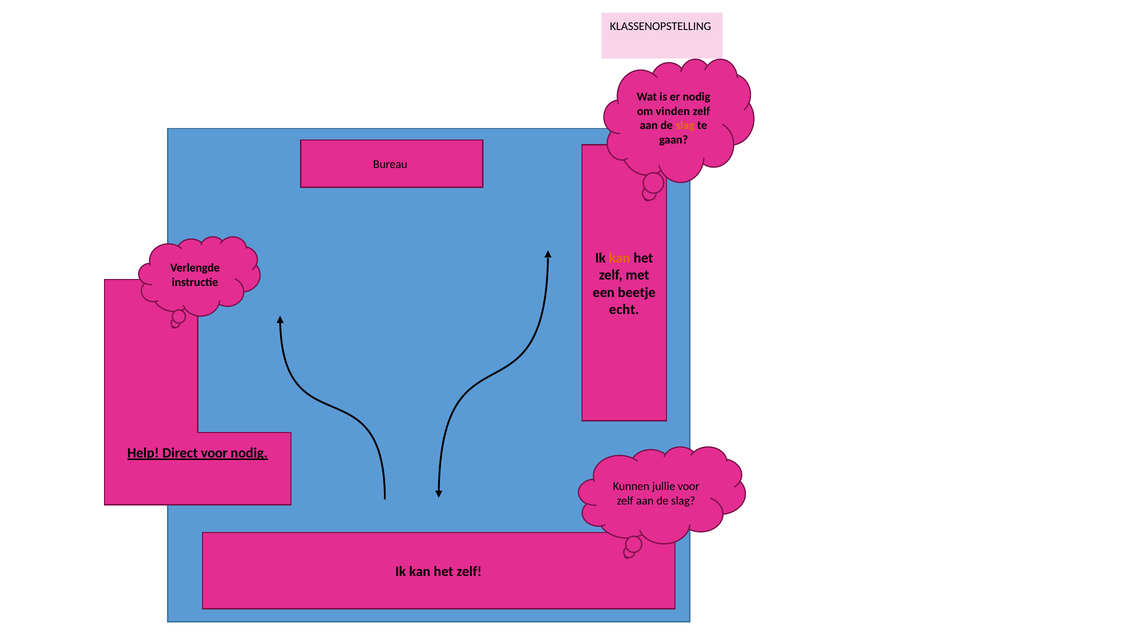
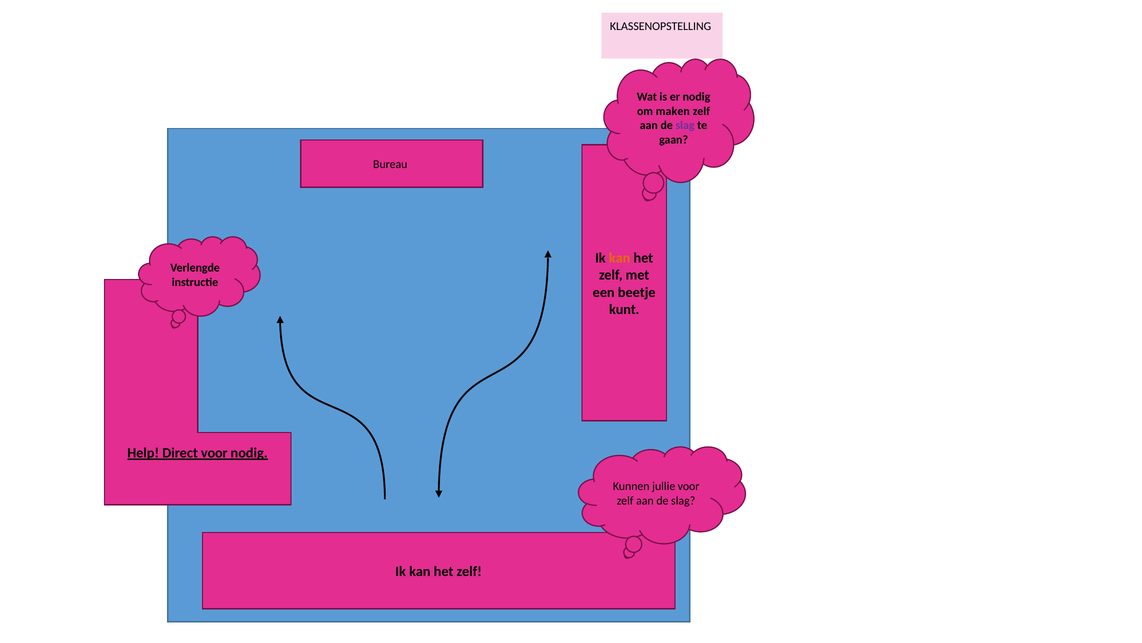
vinden: vinden -> maken (673, 111)
slag colour: orange -> purple (685, 125)
echt: echt -> kunt (624, 309)
